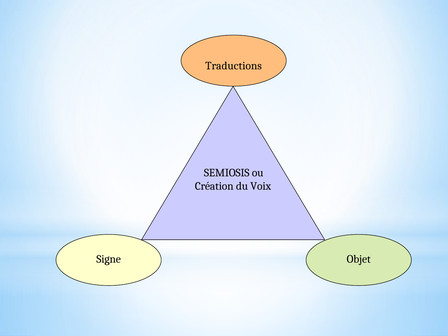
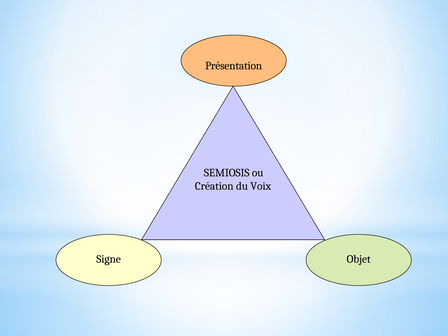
Traductions: Traductions -> Présentation (234, 66)
